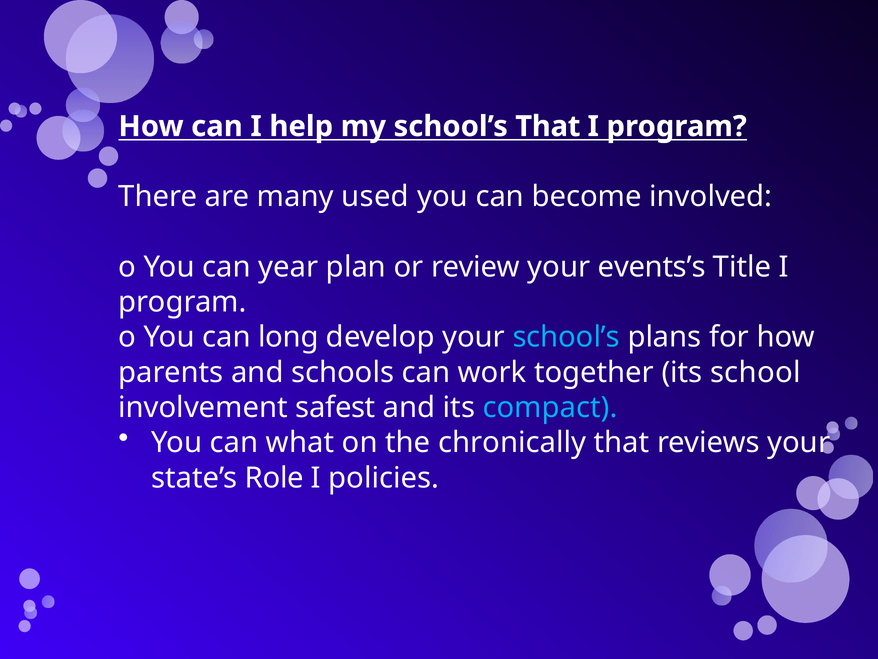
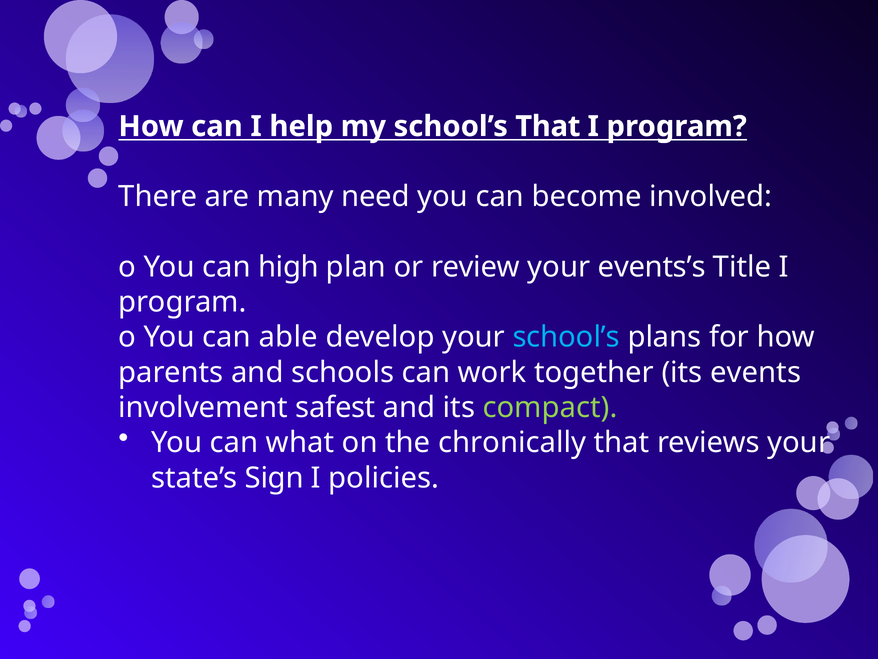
used: used -> need (375, 197)
year: year -> high (288, 267)
long: long -> able (288, 337)
school: school -> events (756, 372)
compact colour: light blue -> light green (550, 407)
Role: Role -> Sign (274, 478)
